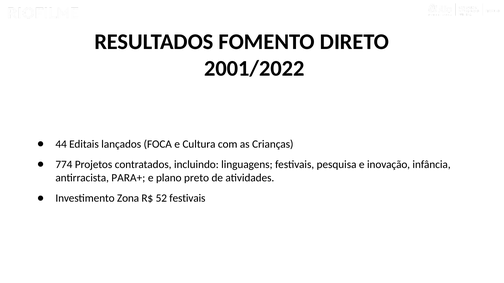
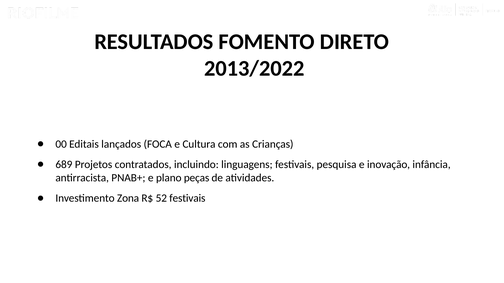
2001/2022: 2001/2022 -> 2013/2022 (254, 69)
44: 44 -> 00 (61, 144)
774: 774 -> 689 (64, 165)
PARA+: PARA+ -> PNAB+ (128, 178)
preto: preto -> peças (197, 178)
